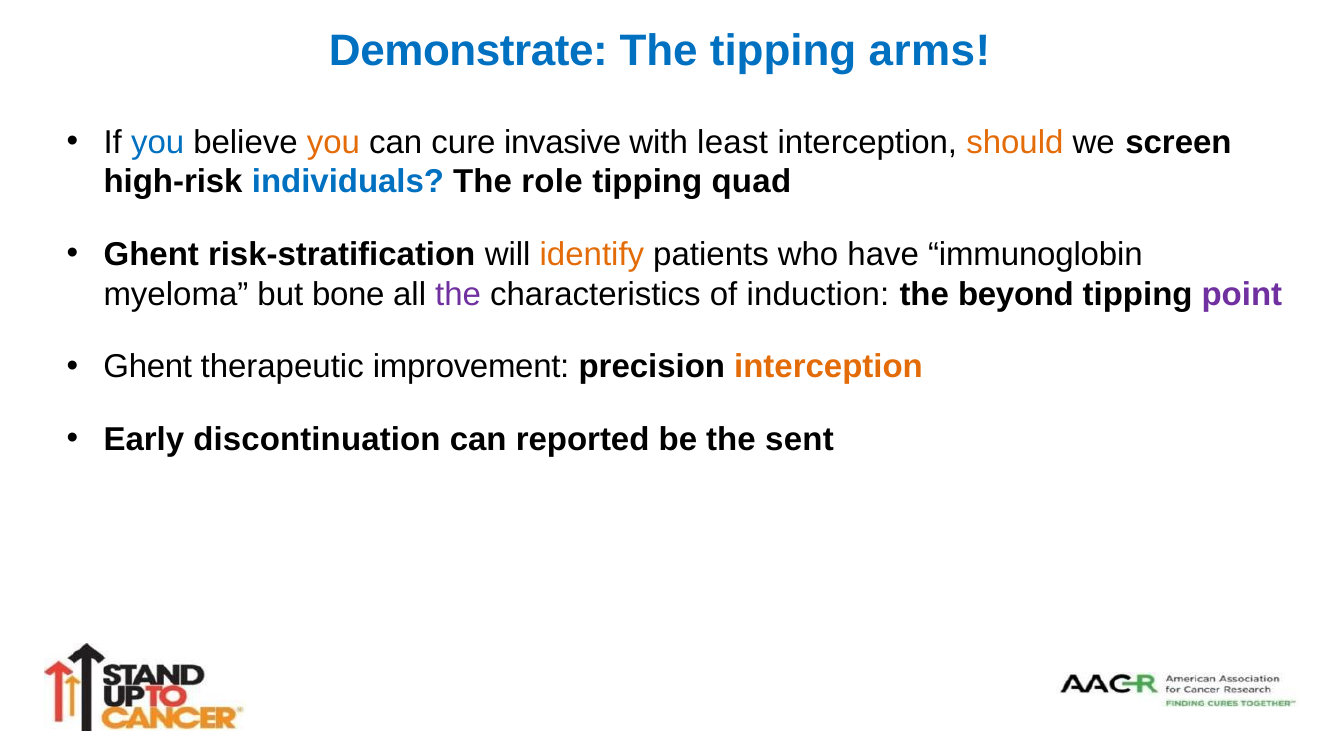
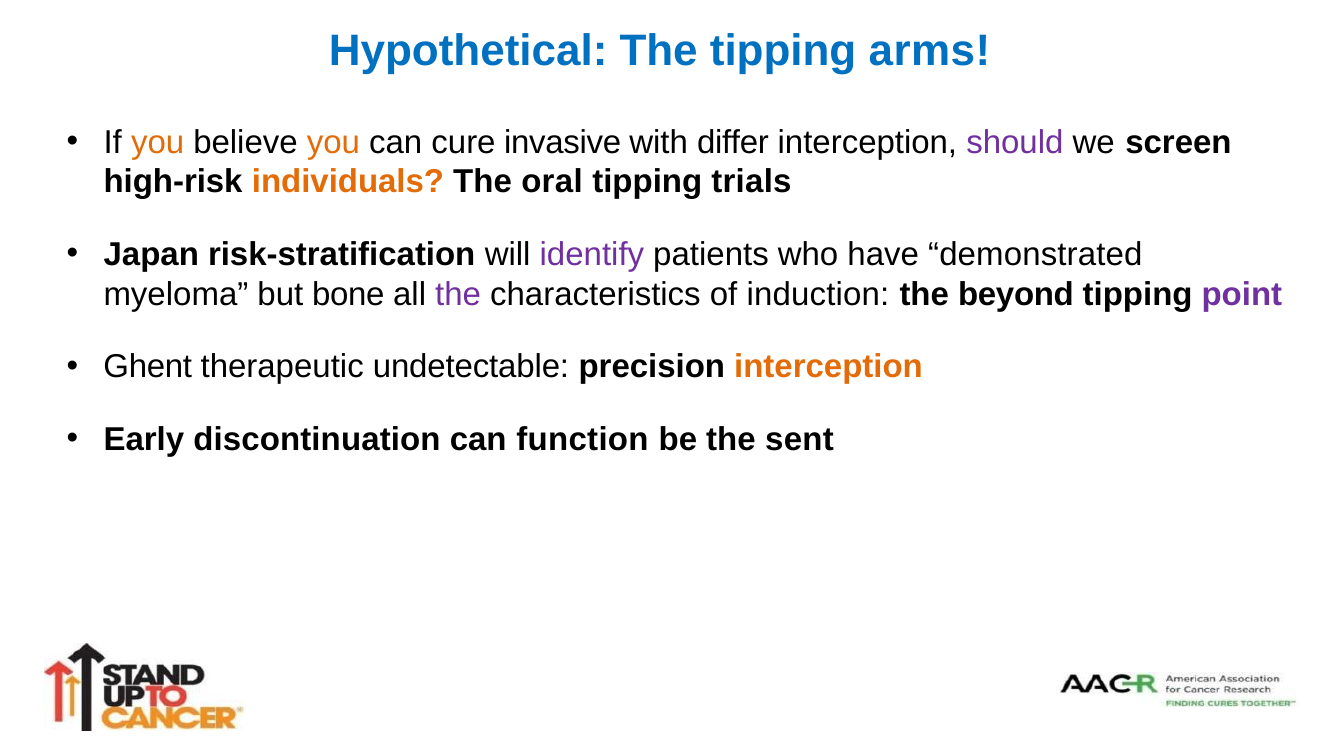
Demonstrate: Demonstrate -> Hypothetical (468, 51)
you colour: blue -> orange (158, 142)
least: least -> differ (733, 142)
should colour: orange -> purple (1015, 142)
individuals colour: blue -> orange (348, 182)
role: role -> oral (552, 182)
quad: quad -> trials (751, 182)
Ghent: Ghent -> Japan (151, 255)
identify colour: orange -> purple (592, 255)
immunoglobin: immunoglobin -> demonstrated (1035, 255)
improvement: improvement -> undetectable (471, 367)
reported: reported -> function (582, 439)
